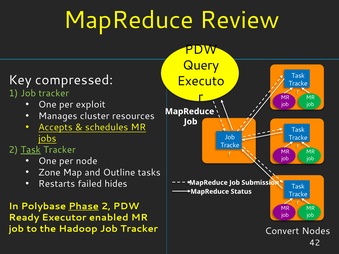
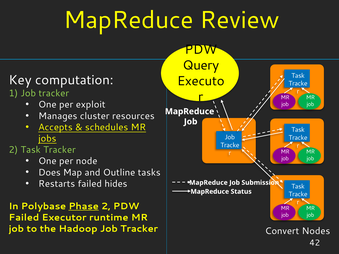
compressed: compressed -> computation (74, 80)
Task underline: present -> none (31, 150)
Zone: Zone -> Does (49, 173)
Ready: Ready -> Failed (24, 218)
enabled: enabled -> runtime (109, 218)
